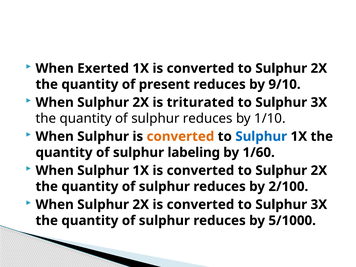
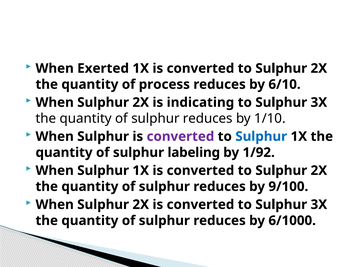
present: present -> process (164, 84)
9/10: 9/10 -> 6/10 (285, 84)
triturated: triturated -> indicating (200, 102)
converted colour: orange -> purple (180, 136)
1/60: 1/60 -> 1/92 (259, 152)
2/100: 2/100 -> 9/100 (288, 187)
5/1000: 5/1000 -> 6/1000 (292, 221)
